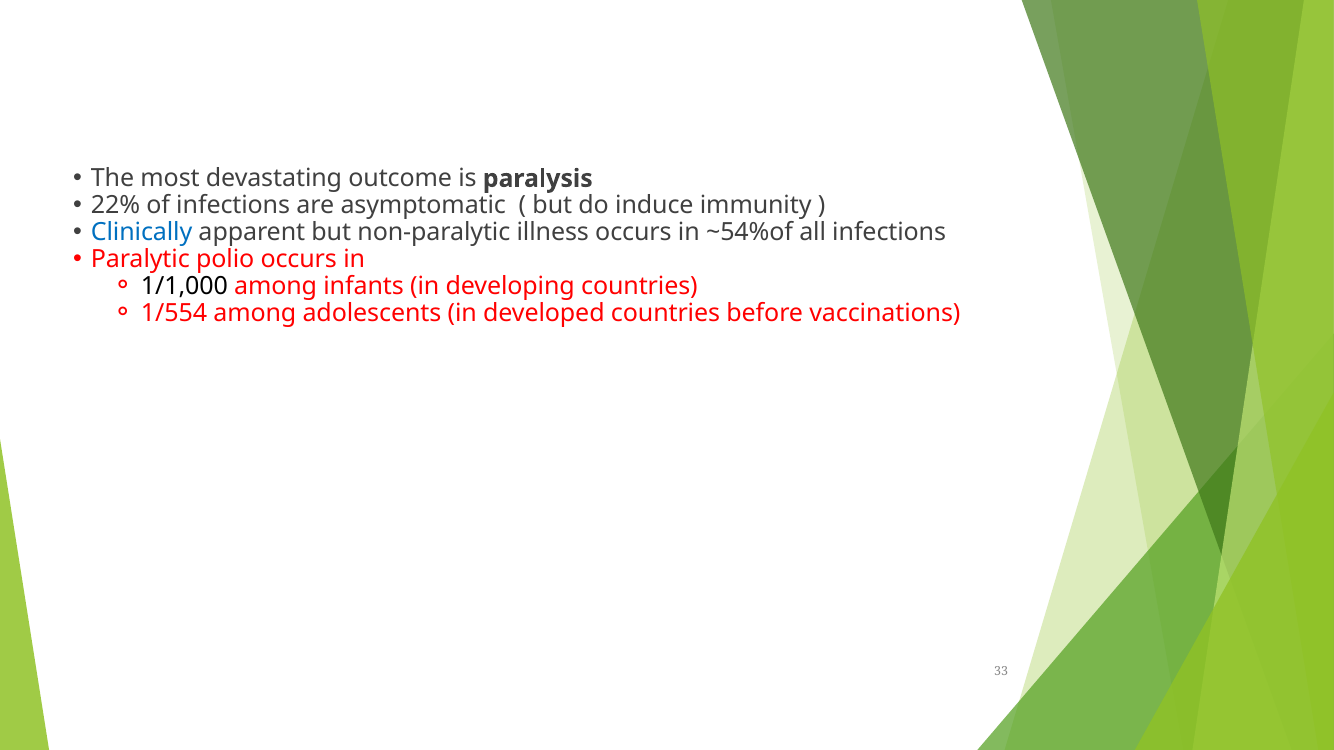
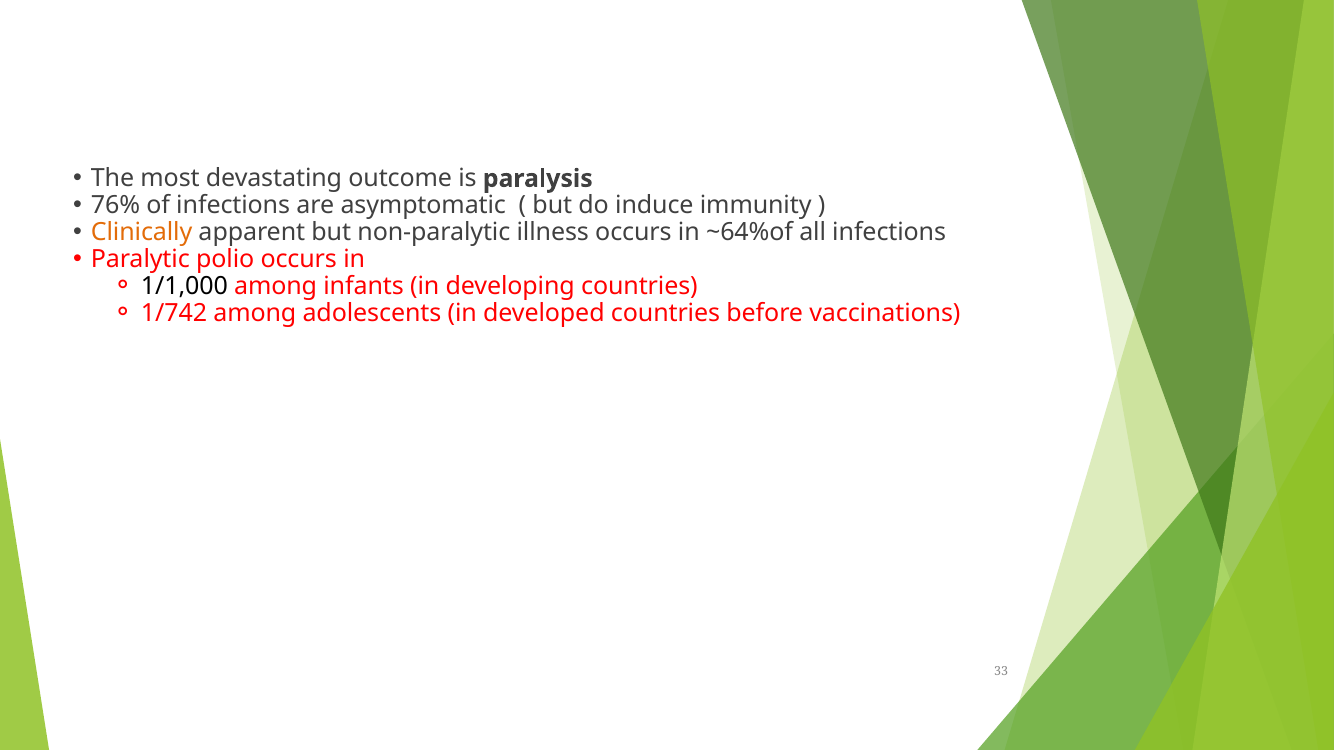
22%: 22% -> 76% (116, 206)
Clinically colour: blue -> orange (142, 233)
~54%of: ~54%of -> ~64%of (750, 233)
1/554: 1/554 -> 1/742 (174, 314)
